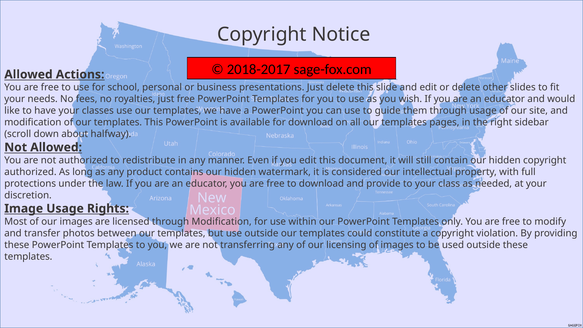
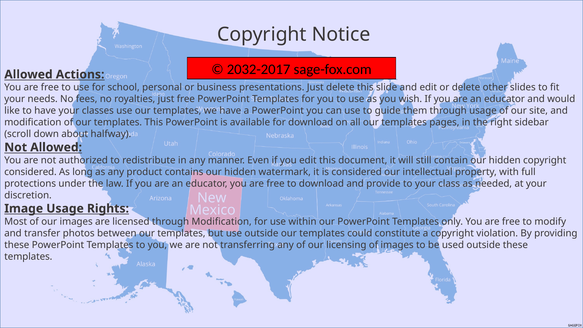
2018-2017: 2018-2017 -> 2032-2017 (259, 69)
authorized: authorized -> considered (30, 172)
